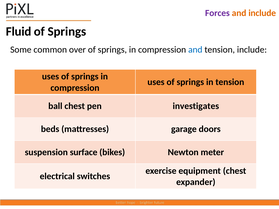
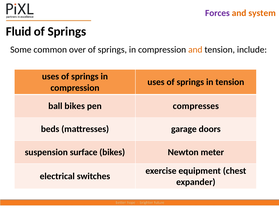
and include: include -> system (262, 13)
and colour: blue -> orange (195, 50)
ball chest: chest -> bikes (75, 106)
investigates: investigates -> compresses (196, 106)
